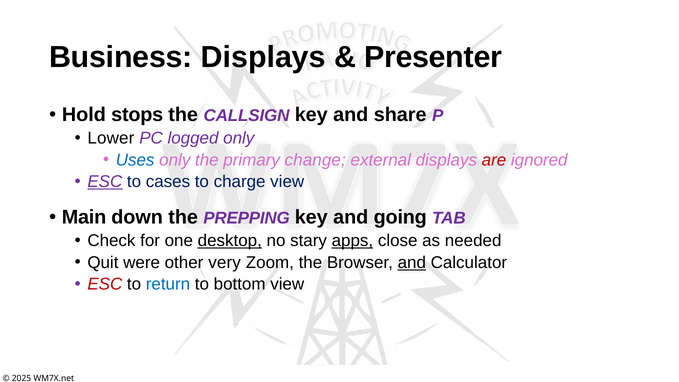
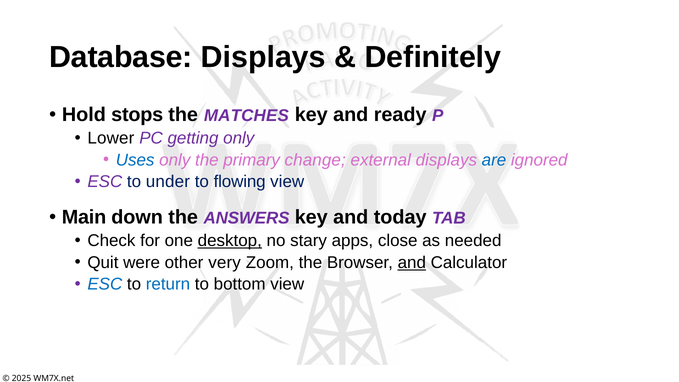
Business: Business -> Database (121, 57)
Presenter: Presenter -> Definitely (433, 57)
CALLSIGN: CALLSIGN -> MATCHES (246, 116)
share: share -> ready (400, 115)
logged: logged -> getting (193, 138)
are colour: red -> blue (494, 160)
ESC underline: present -> none (105, 182)
cases: cases -> under (168, 182)
charge: charge -> flowing (240, 182)
PREPPING: PREPPING -> ANSWERS (247, 218)
going: going -> today (400, 217)
apps underline: present -> none (352, 241)
ESC colour: red -> blue (105, 284)
